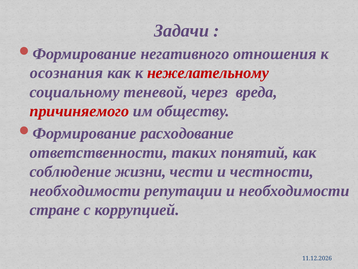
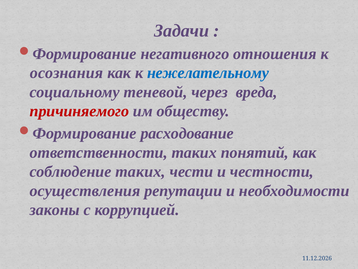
нежелательному colour: red -> blue (208, 73)
соблюдение жизни: жизни -> таких (140, 171)
необходимости: необходимости -> осуществления (85, 190)
стране: стране -> законы (55, 210)
